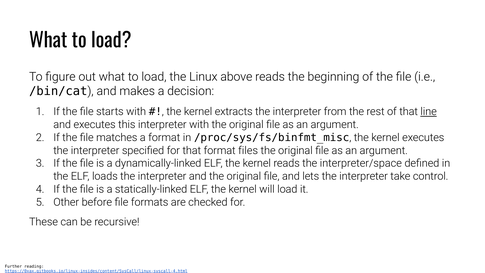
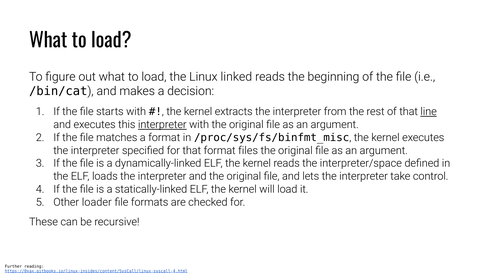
above: above -> linked (236, 77)
interpreter underline: none -> present (162, 124)
before: before -> loader (97, 202)
